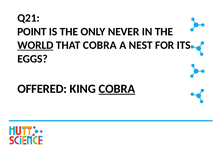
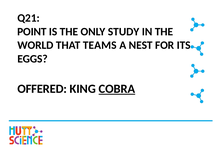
NEVER: NEVER -> STUDY (124, 32)
WORLD underline: present -> none (35, 45)
THAT COBRA: COBRA -> TEAMS (100, 45)
